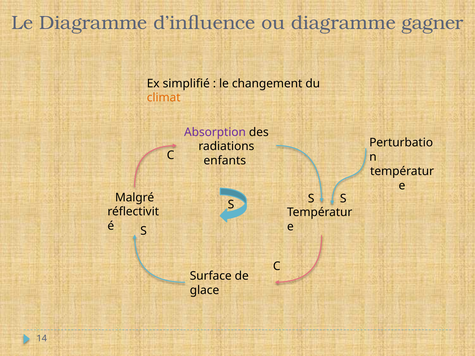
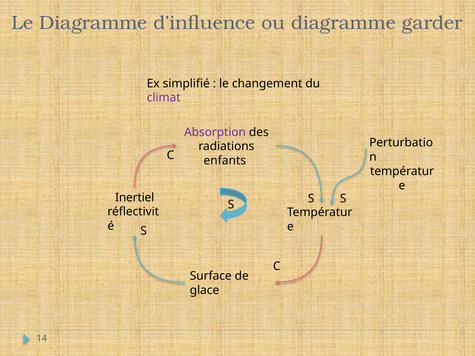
gagner: gagner -> garder (432, 23)
climat colour: orange -> purple (164, 98)
Malgré: Malgré -> Inertiel (135, 198)
